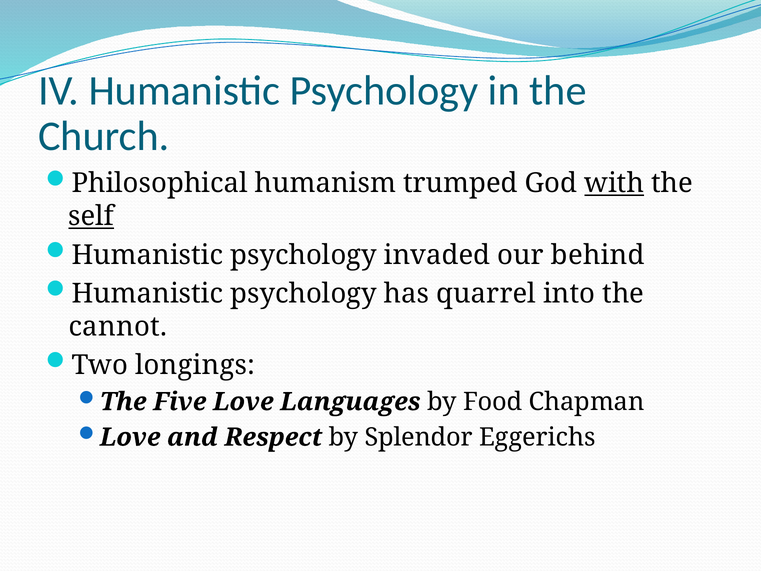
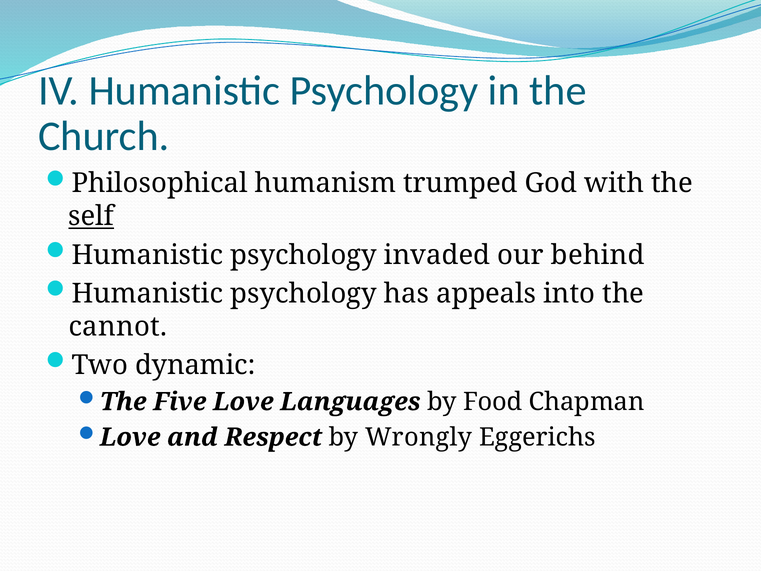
with underline: present -> none (614, 183)
quarrel: quarrel -> appeals (486, 293)
longings: longings -> dynamic (195, 365)
Splendor: Splendor -> Wrongly (419, 437)
